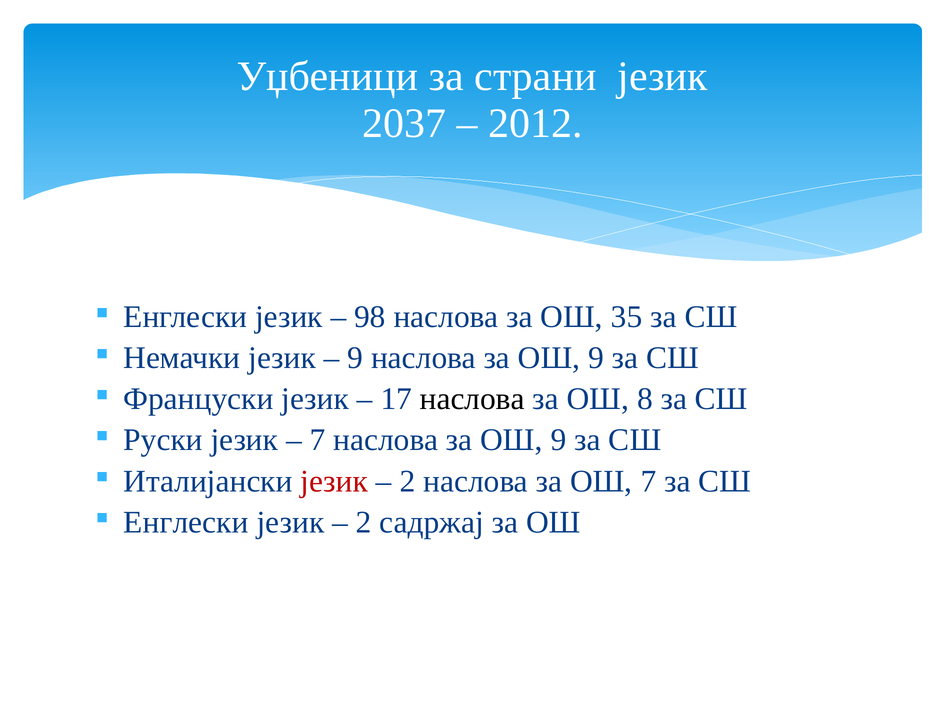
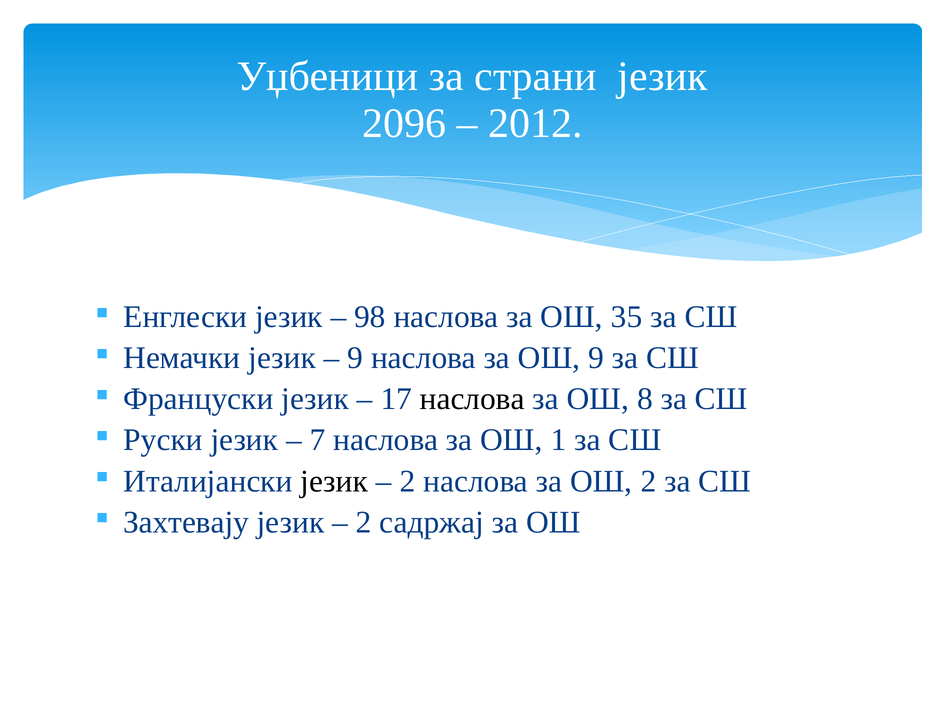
2037: 2037 -> 2096 (404, 123)
9: 9 -> 1 (559, 441)
језик colour: red -> black (334, 482)
ОШ 7: 7 -> 2 (648, 482)
Енглески: Енглески -> Захтевају (186, 523)
